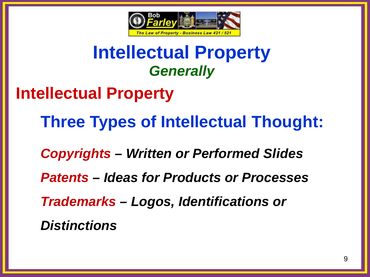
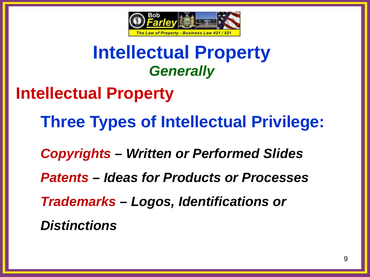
Thought: Thought -> Privilege (288, 122)
